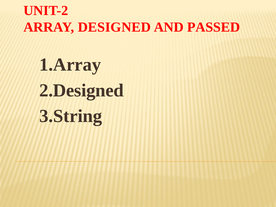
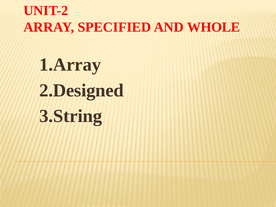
DESIGNED: DESIGNED -> SPECIFIED (114, 27)
PASSED: PASSED -> WHOLE (214, 27)
